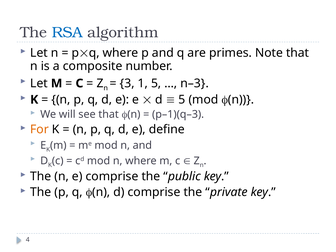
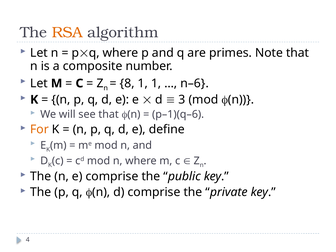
RSA colour: blue -> orange (67, 32)
3: 3 -> 8 (127, 83)
1 5: 5 -> 1 (156, 83)
n–3: n–3 -> n–6 (195, 83)
5: 5 -> 3 (182, 100)
p–1)(q–3: p–1)(q–3 -> p–1)(q–6 (178, 114)
